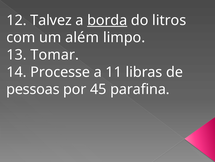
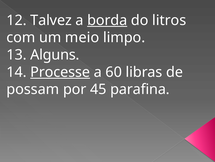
além: além -> meio (82, 37)
Tomar: Tomar -> Alguns (55, 55)
Processe underline: none -> present (60, 72)
11: 11 -> 60 (114, 72)
pessoas: pessoas -> possam (33, 89)
